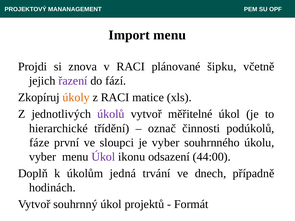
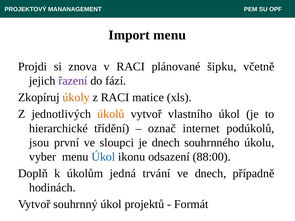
úkolů colour: purple -> orange (111, 114)
měřitelné: měřitelné -> vlastního (190, 114)
činnosti: činnosti -> internet (201, 128)
fáze: fáze -> jsou (39, 143)
je vyber: vyber -> dnech (166, 143)
Úkol colour: purple -> blue (103, 157)
44:00: 44:00 -> 88:00 (212, 157)
